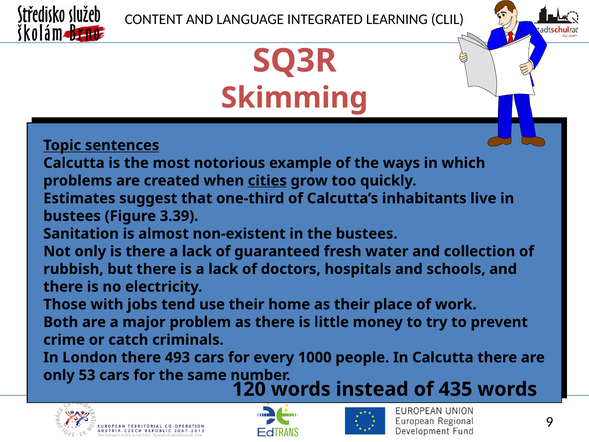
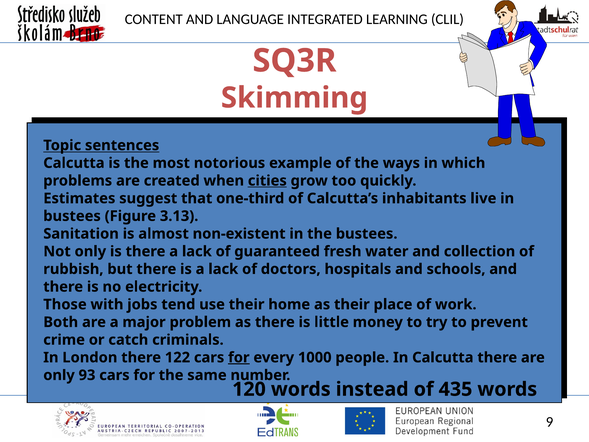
3.39: 3.39 -> 3.13 (179, 216)
493: 493 -> 122 (177, 357)
for underline: none -> present (239, 357)
53: 53 -> 93 (87, 375)
